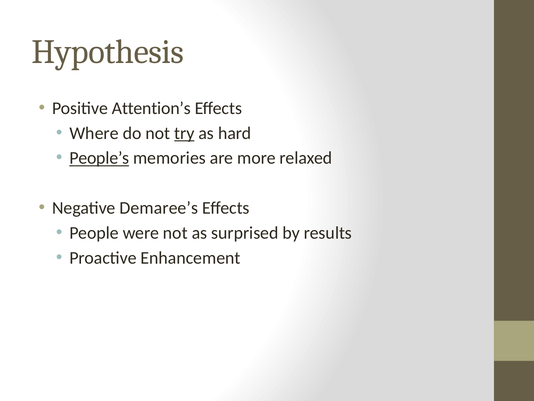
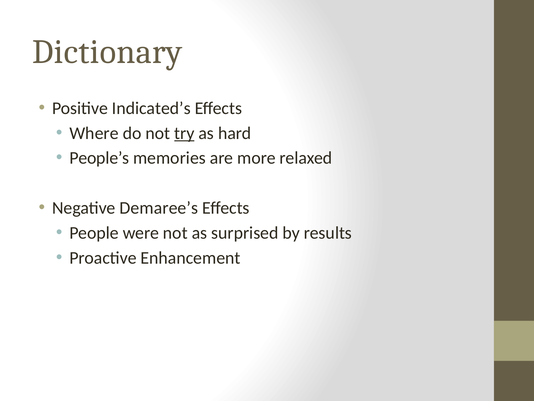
Hypothesis: Hypothesis -> Dictionary (107, 52)
Attention’s: Attention’s -> Indicated’s (151, 108)
People’s underline: present -> none (99, 158)
